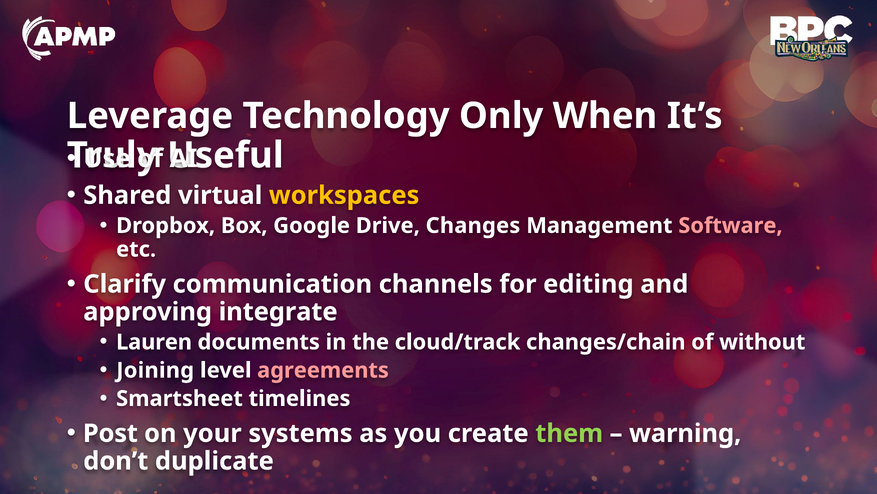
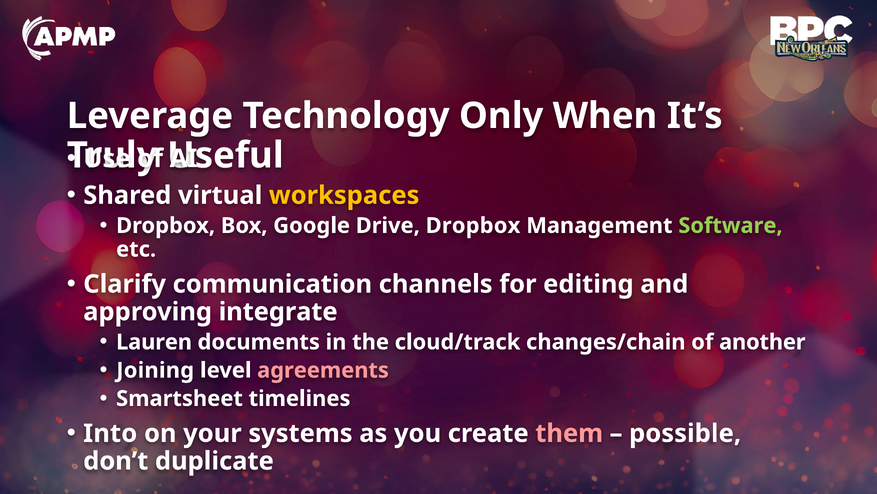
Drive Changes: Changes -> Dropbox (473, 225)
Software colour: pink -> light green (730, 225)
without: without -> another (762, 342)
Post: Post -> Into (110, 433)
them colour: light green -> pink (569, 433)
warning: warning -> possible (685, 433)
